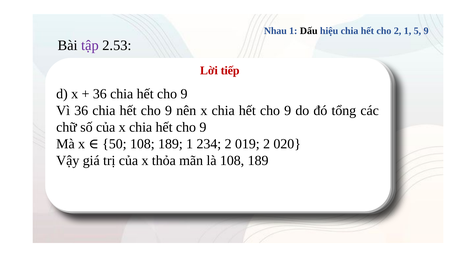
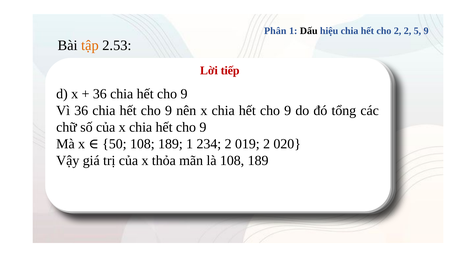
Nhau: Nhau -> Phân (275, 31)
2 1: 1 -> 2 (408, 31)
tập colour: purple -> orange (90, 45)
